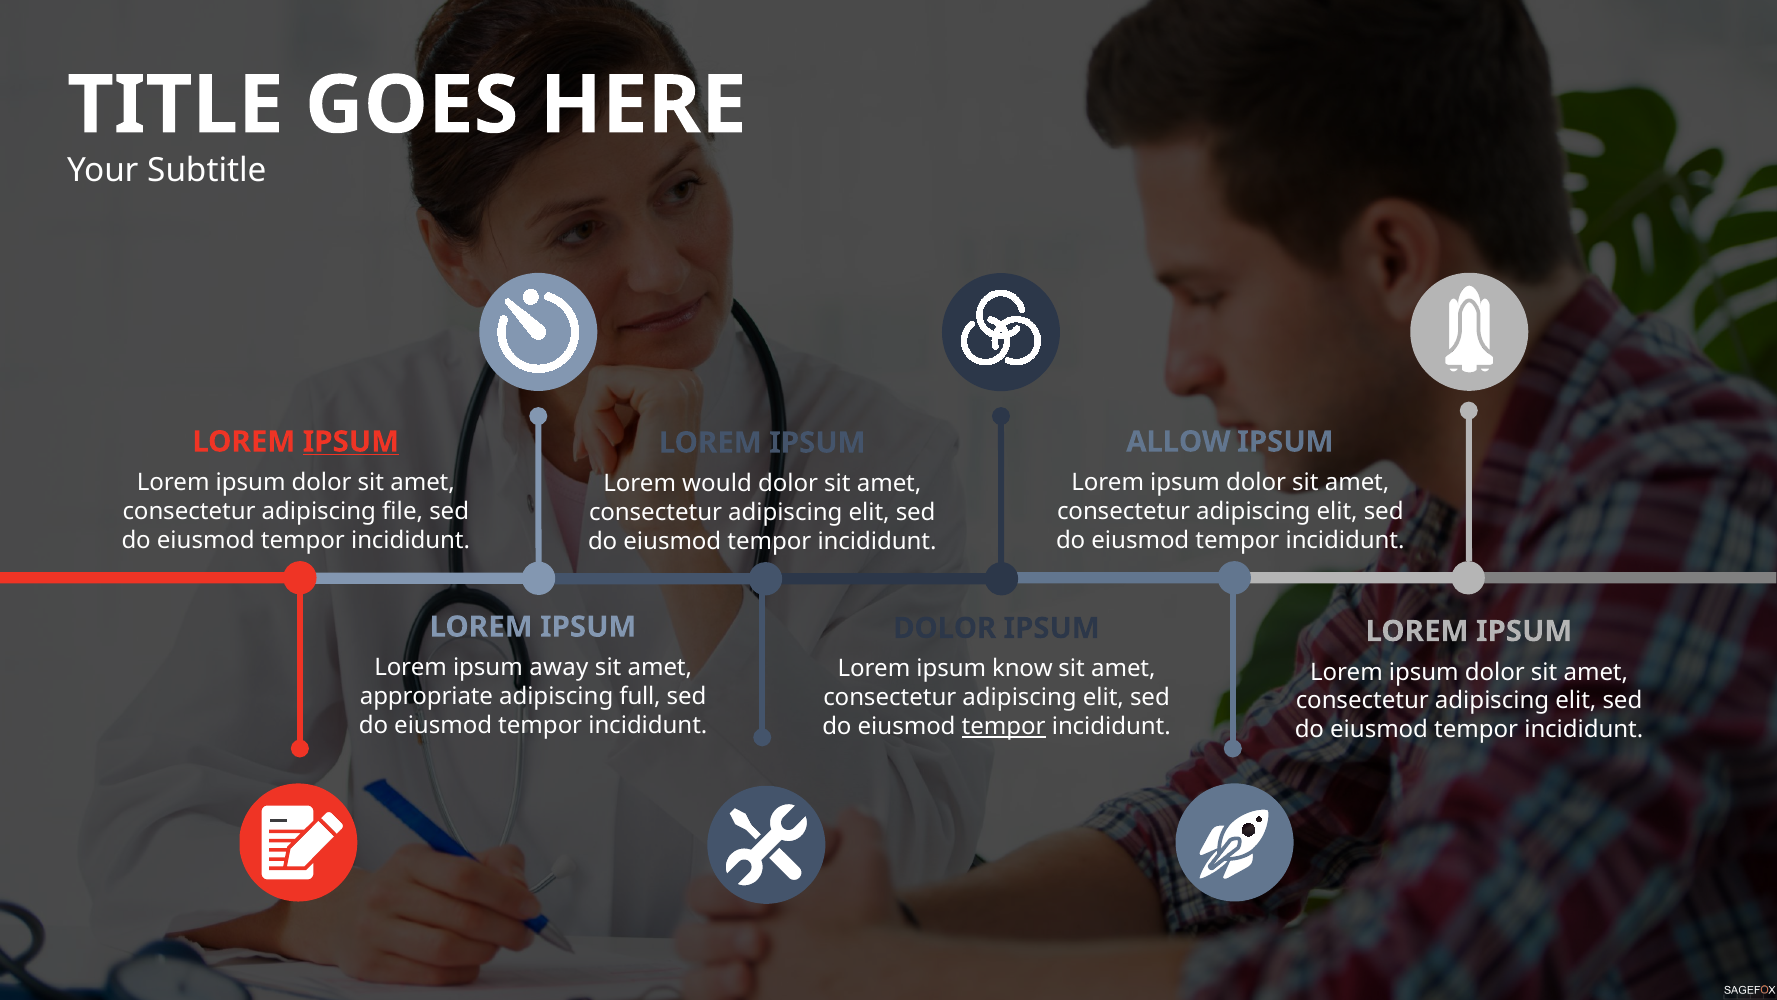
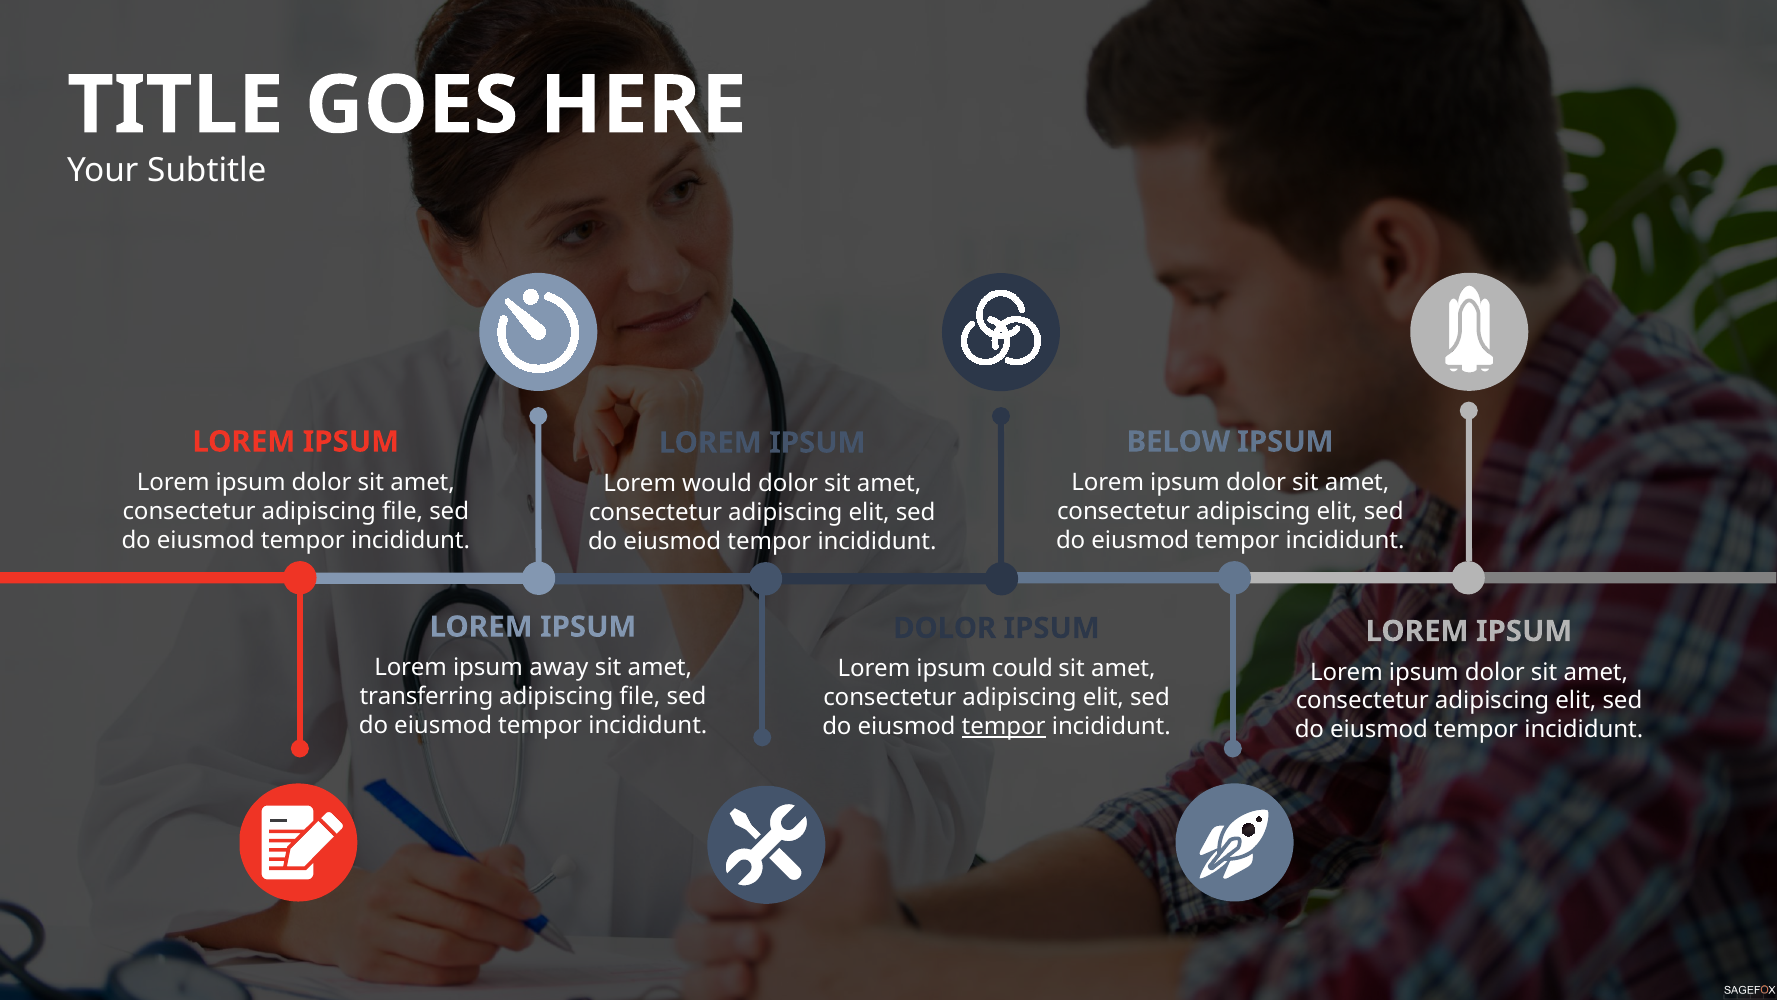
IPSUM underline: present -> none (351, 442)
ALLOW: ALLOW -> BELOW (1178, 442)
know: know -> could (1022, 669)
appropriate: appropriate -> transferring (427, 696)
full: full -> file (640, 696)
